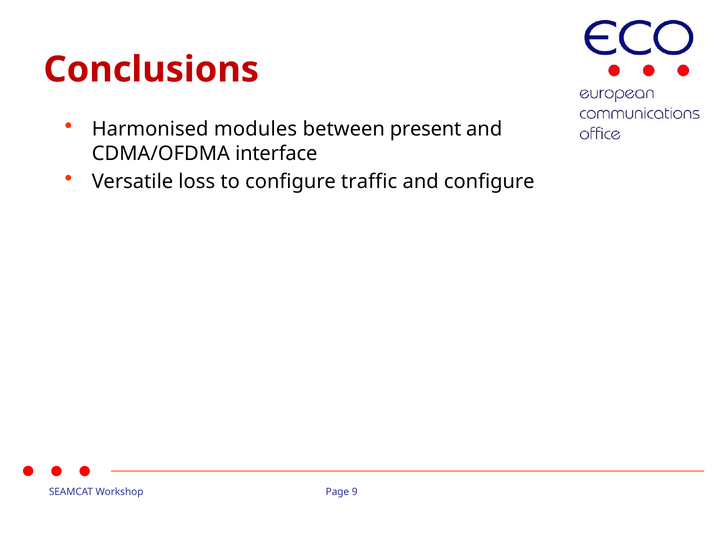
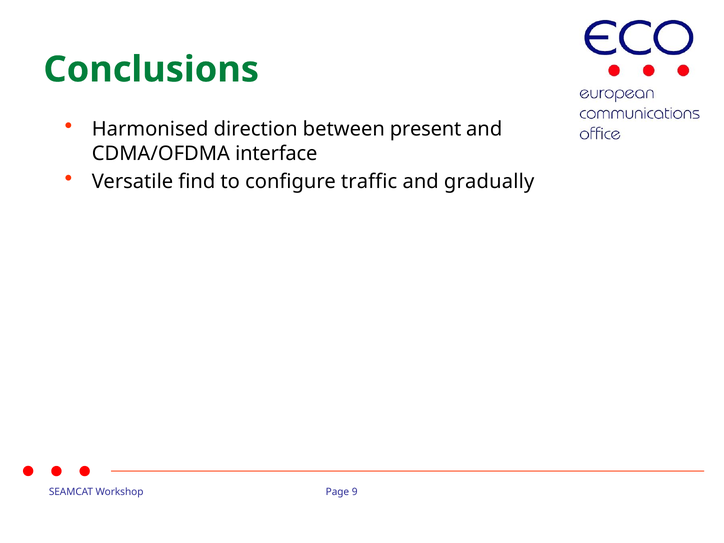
Conclusions colour: red -> green (151, 70)
modules: modules -> direction (256, 129)
loss: loss -> find (197, 182)
and configure: configure -> gradually (489, 182)
